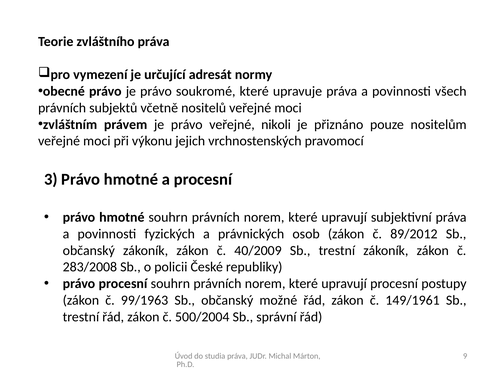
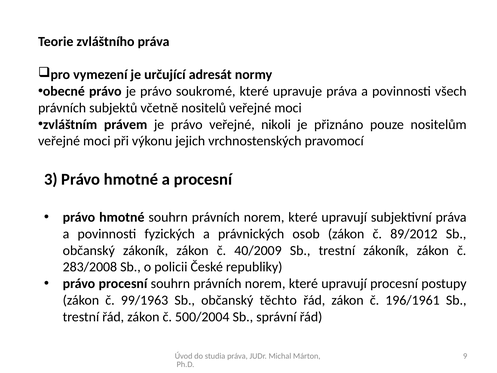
možné: možné -> těchto (278, 300)
149/1961: 149/1961 -> 196/1961 (413, 300)
